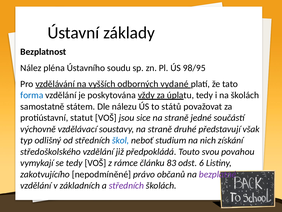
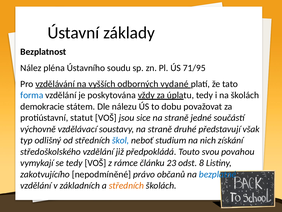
98/95: 98/95 -> 71/95 (194, 68)
samostatně: samostatně -> demokracie (42, 106)
států: států -> dobu (171, 106)
83: 83 -> 23 (171, 163)
6: 6 -> 8 (202, 163)
bezplatné colour: purple -> blue (218, 174)
středních colour: purple -> orange (126, 185)
